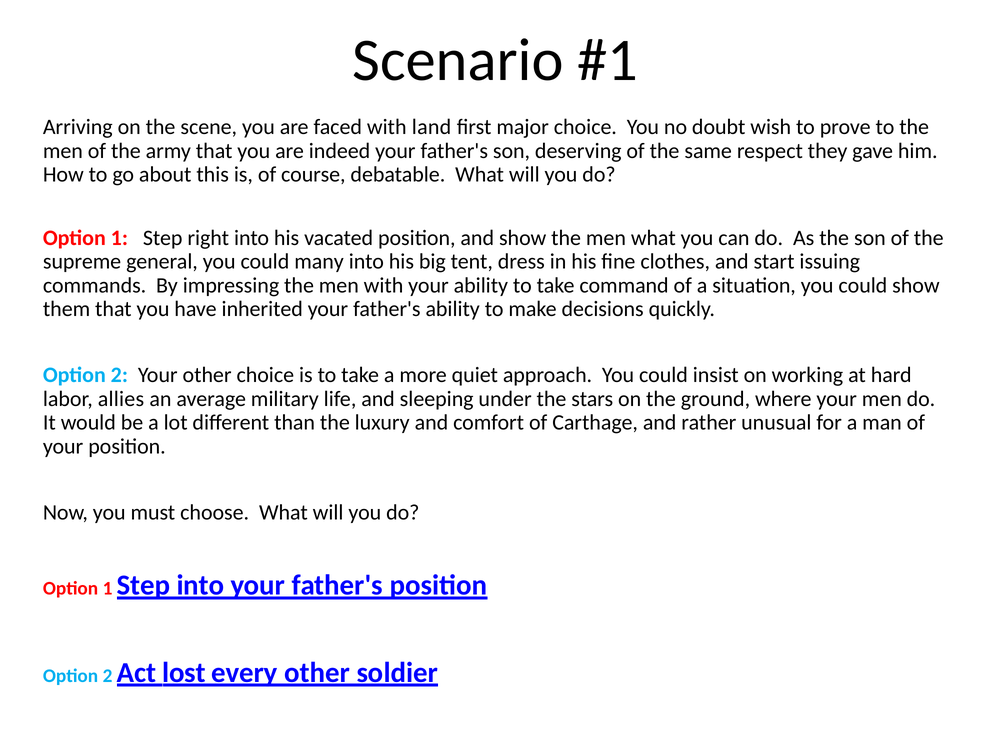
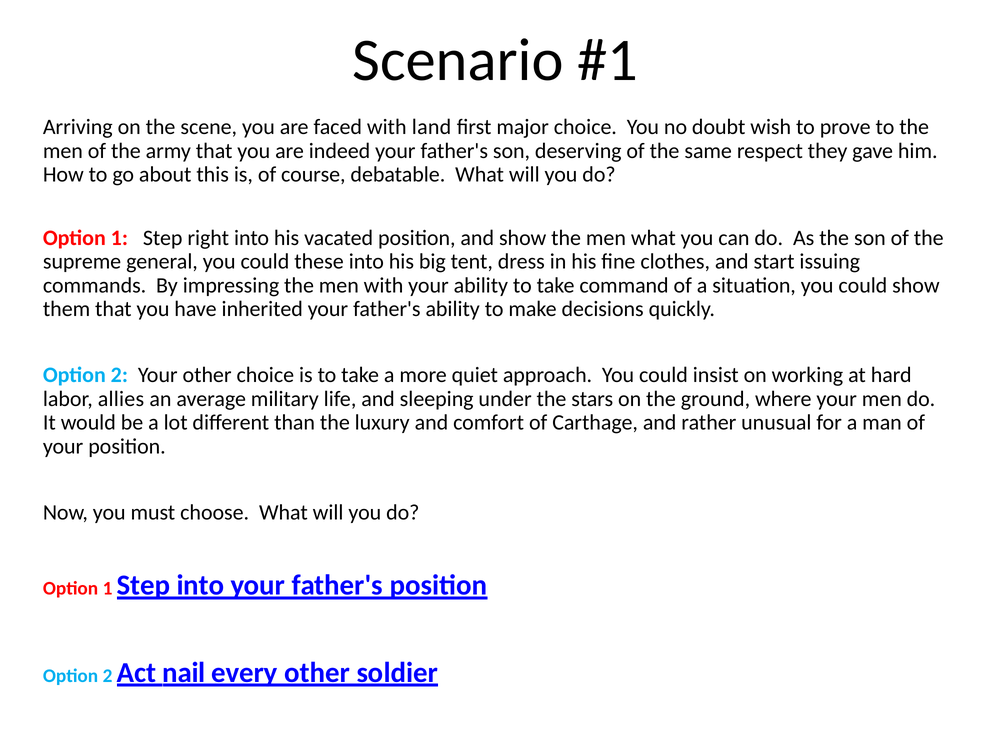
many: many -> these (319, 262)
lost: lost -> nail (184, 673)
